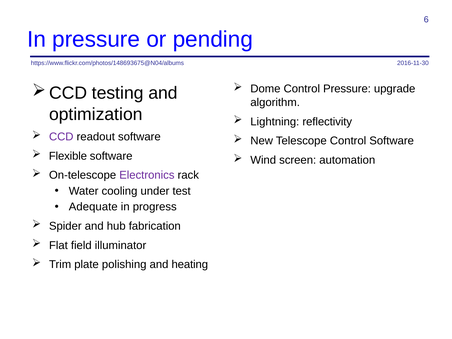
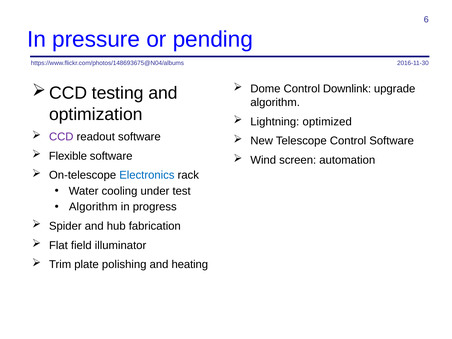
Control Pressure: Pressure -> Downlink (347, 89)
reflectivity: reflectivity -> optimized (327, 122)
Electronics colour: purple -> blue (147, 175)
Adequate: Adequate -> Algorithm (93, 207)
